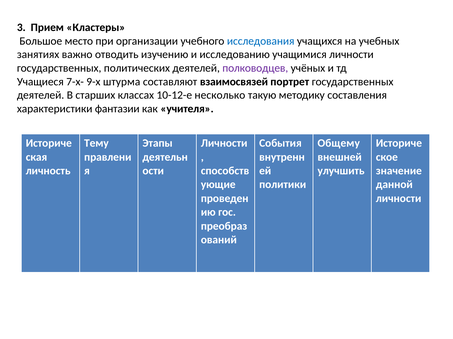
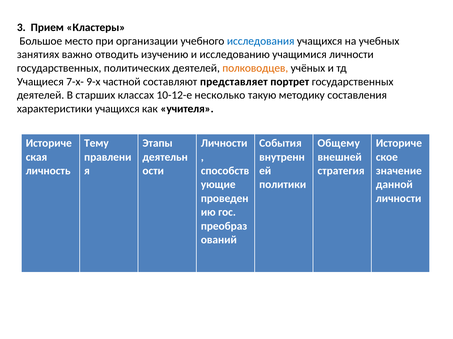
полководцев colour: purple -> orange (255, 68)
штурма: штурма -> частной (122, 82)
взаимосвязей: взаимосвязей -> представляет (234, 82)
характеристики фантазии: фантазии -> учащихся (117, 109)
улучшить: улучшить -> стратегия (341, 171)
